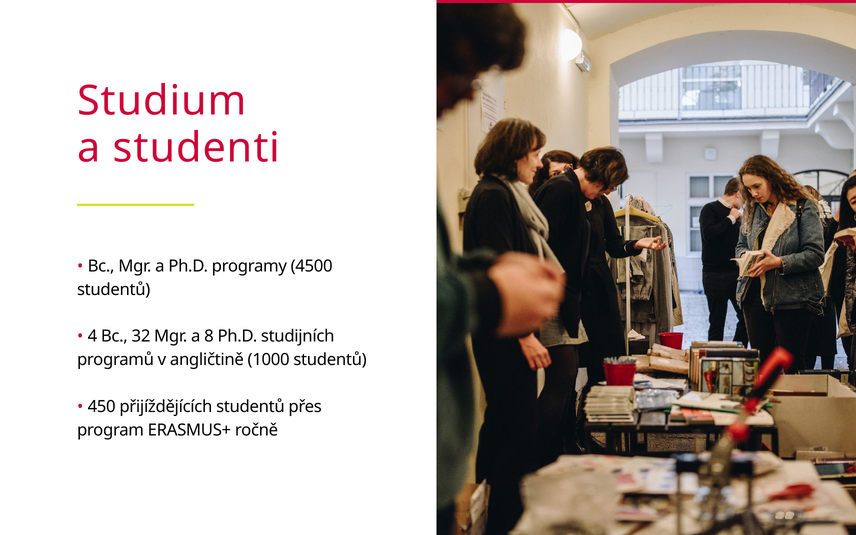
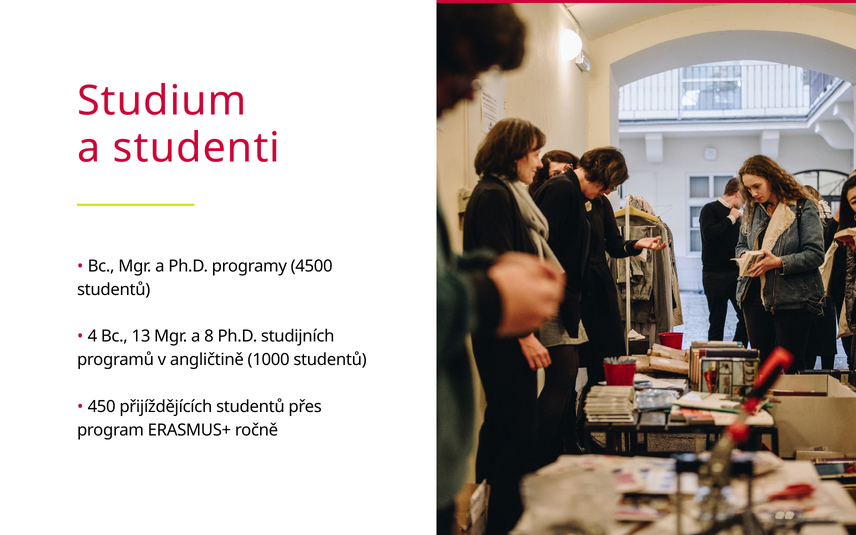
32: 32 -> 13 (141, 336)
